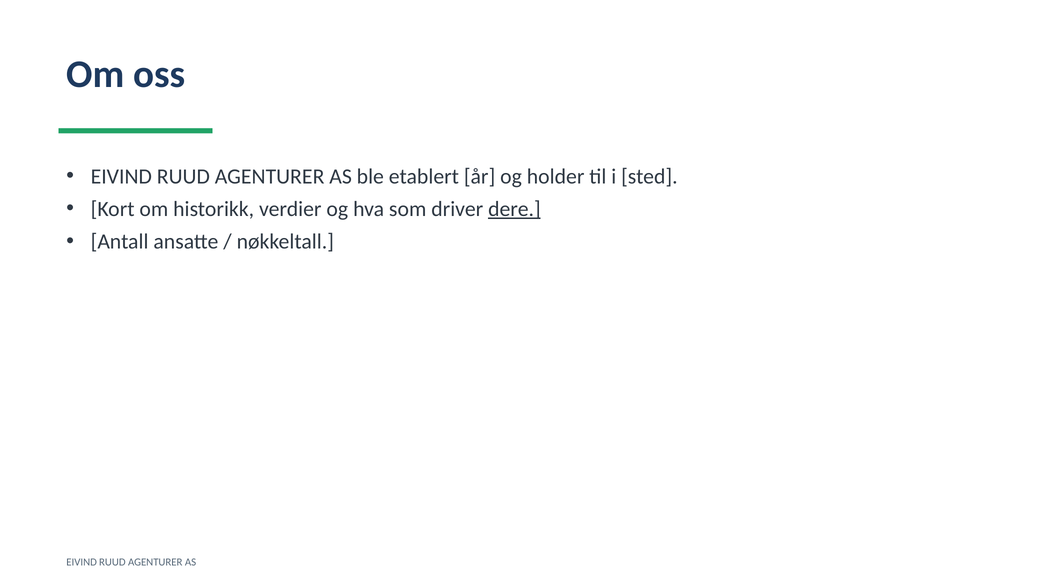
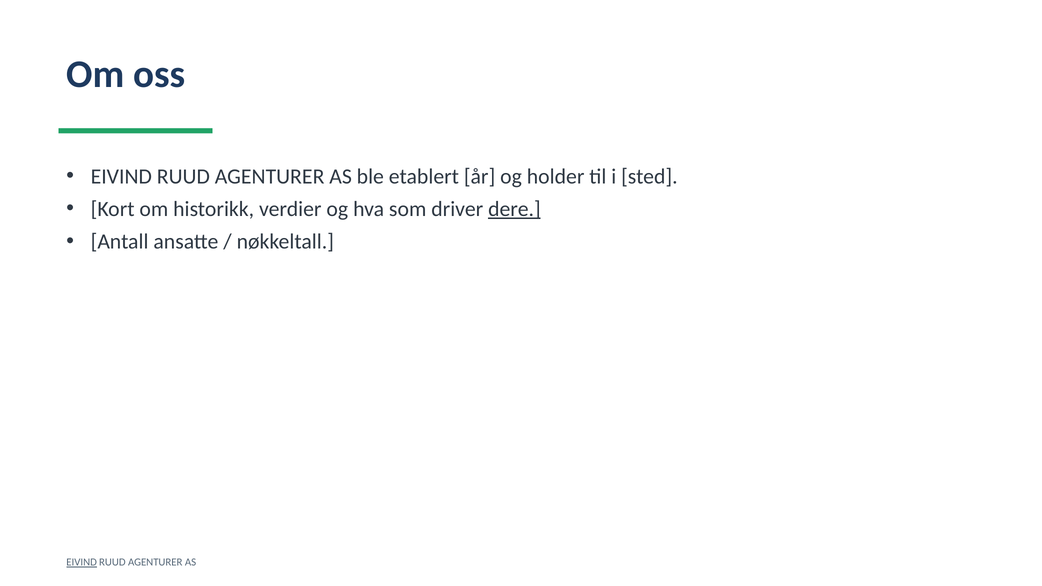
EIVIND underline: none -> present (82, 562)
